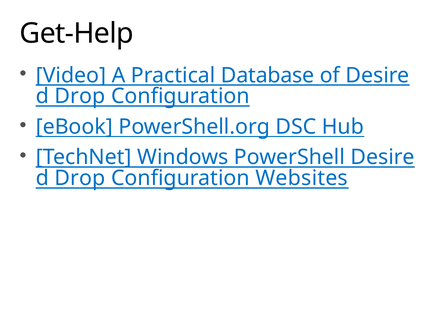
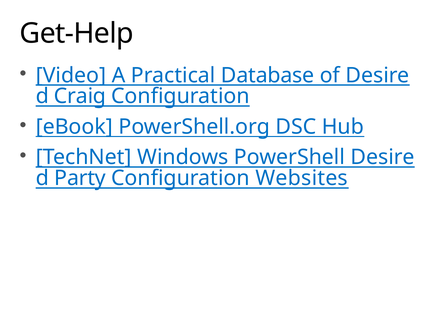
Drop: Drop -> Craig (80, 96)
Drop: Drop -> Party (80, 178)
